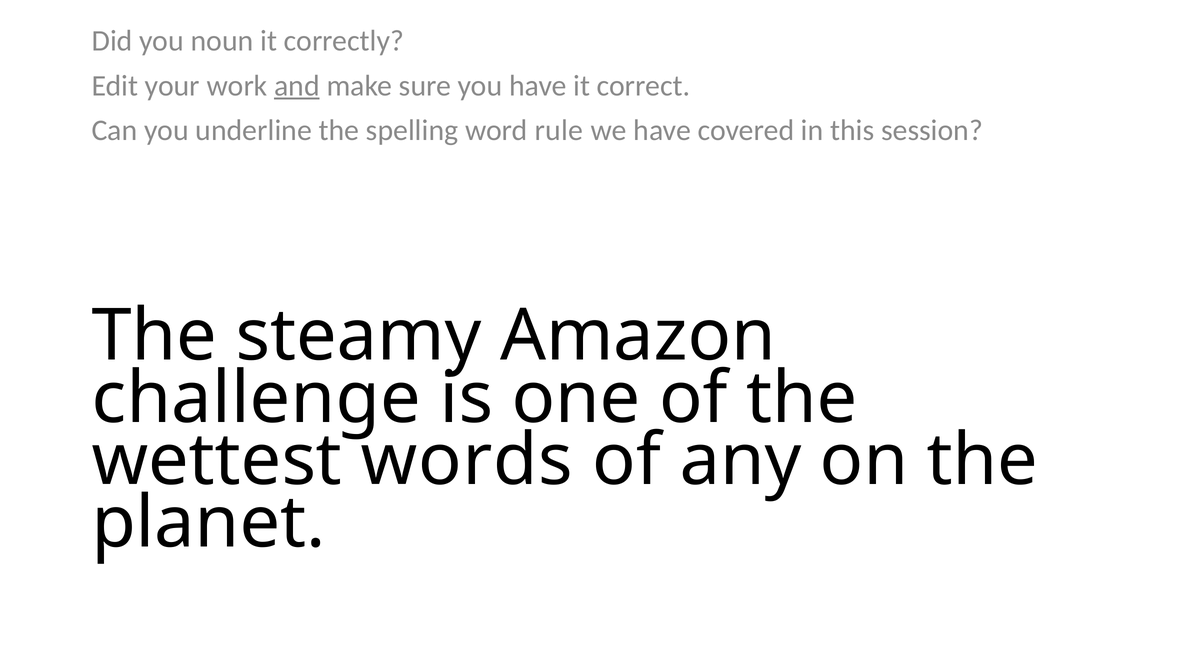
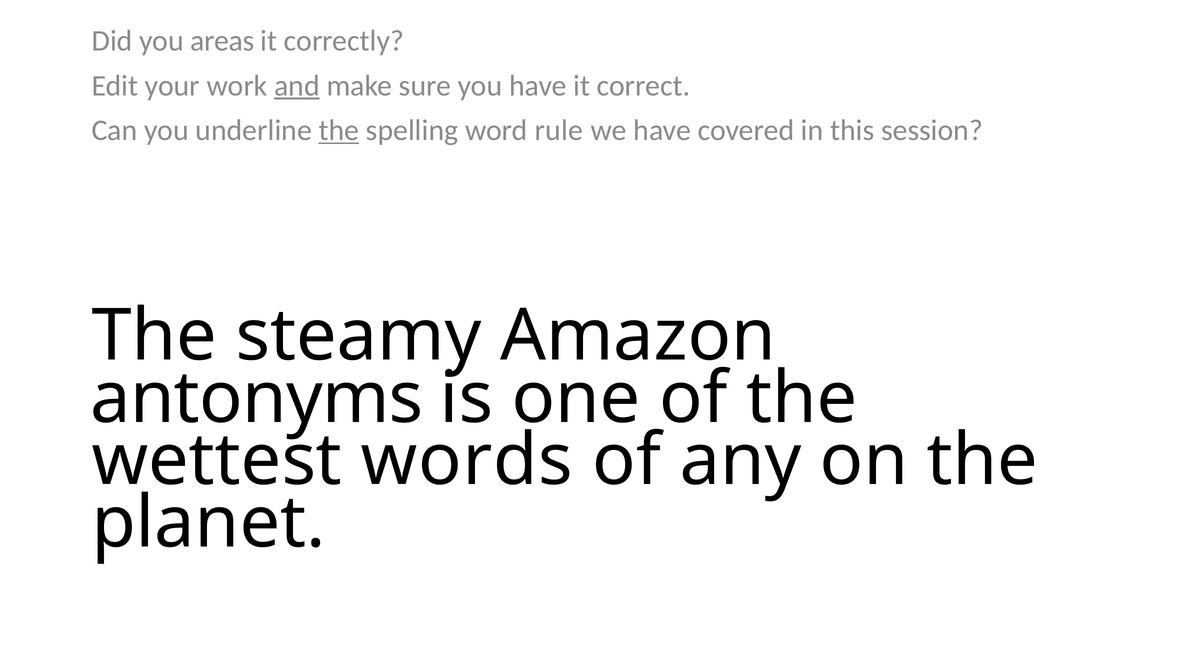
noun: noun -> areas (222, 41)
the underline: none -> present (339, 130)
challenge: challenge -> antonyms (257, 398)
